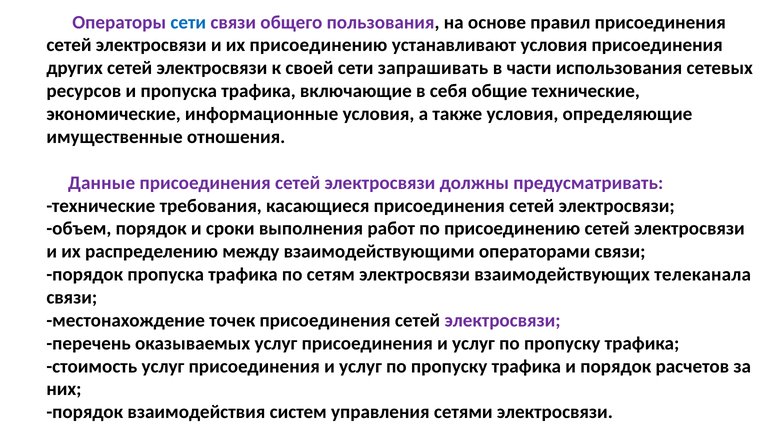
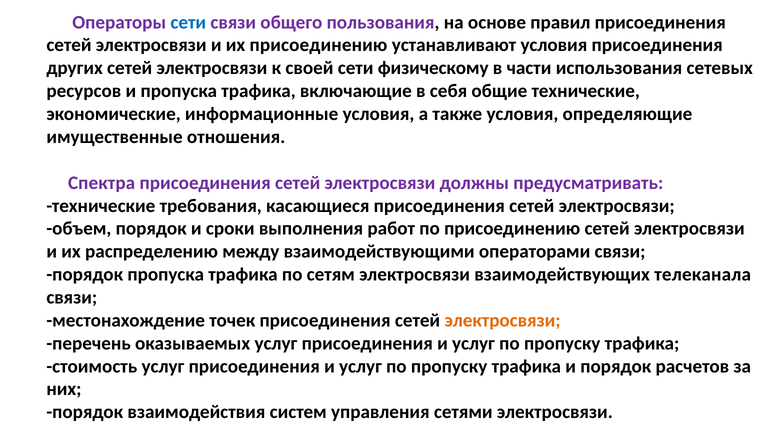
запрашивать: запрашивать -> физическому (433, 68)
Данные: Данные -> Спектра (102, 183)
электросвязи colour: purple -> orange (503, 321)
